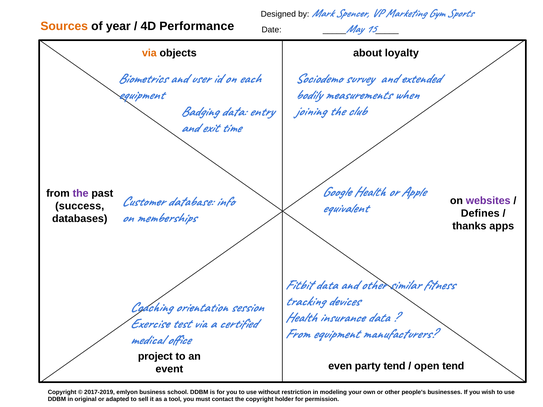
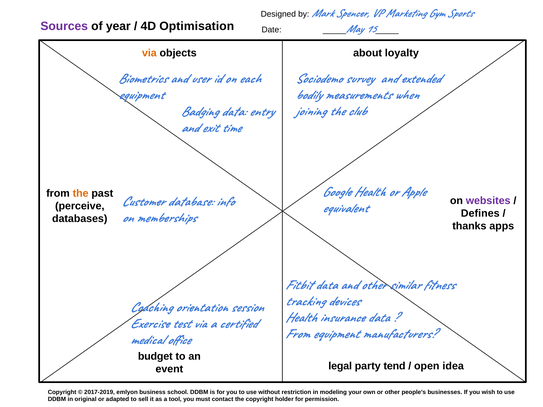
Sources colour: orange -> purple (64, 26)
Performance: Performance -> Optimisation (197, 26)
the colour: purple -> orange (81, 193)
success: success -> perceive (80, 206)
project: project -> budget (155, 357)
even: even -> legal (340, 366)
open tend: tend -> idea (453, 366)
